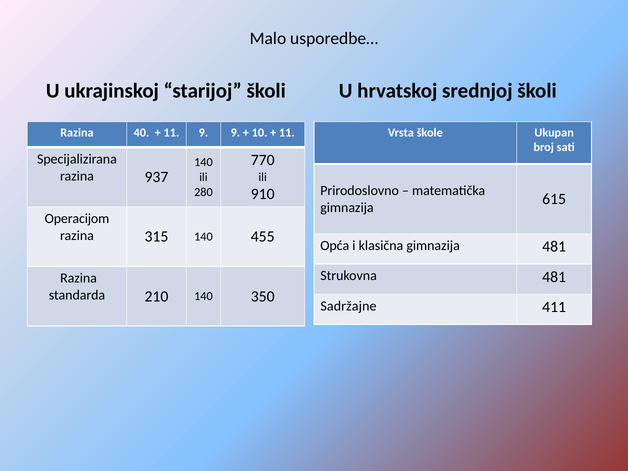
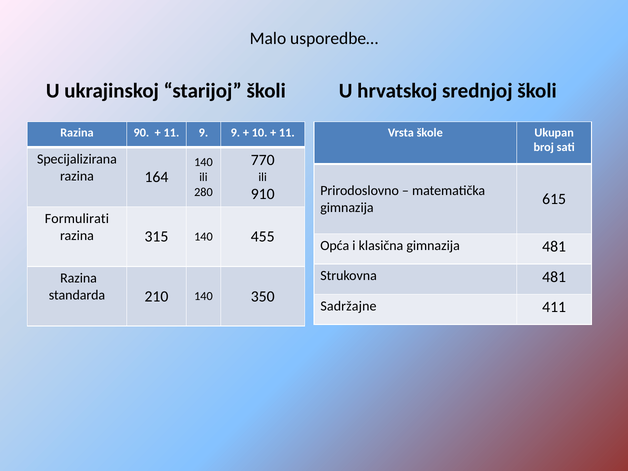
40: 40 -> 90 (141, 132)
937: 937 -> 164 (156, 177)
Operacijom: Operacijom -> Formulirati (77, 219)
